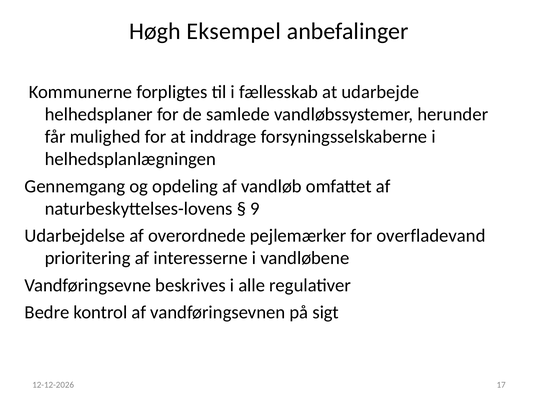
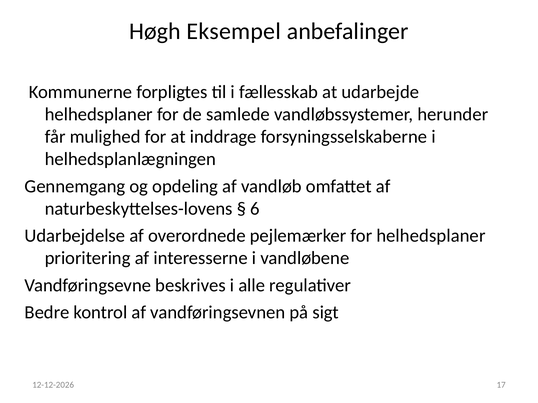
9: 9 -> 6 (255, 209)
for overfladevand: overfladevand -> helhedsplaner (431, 236)
